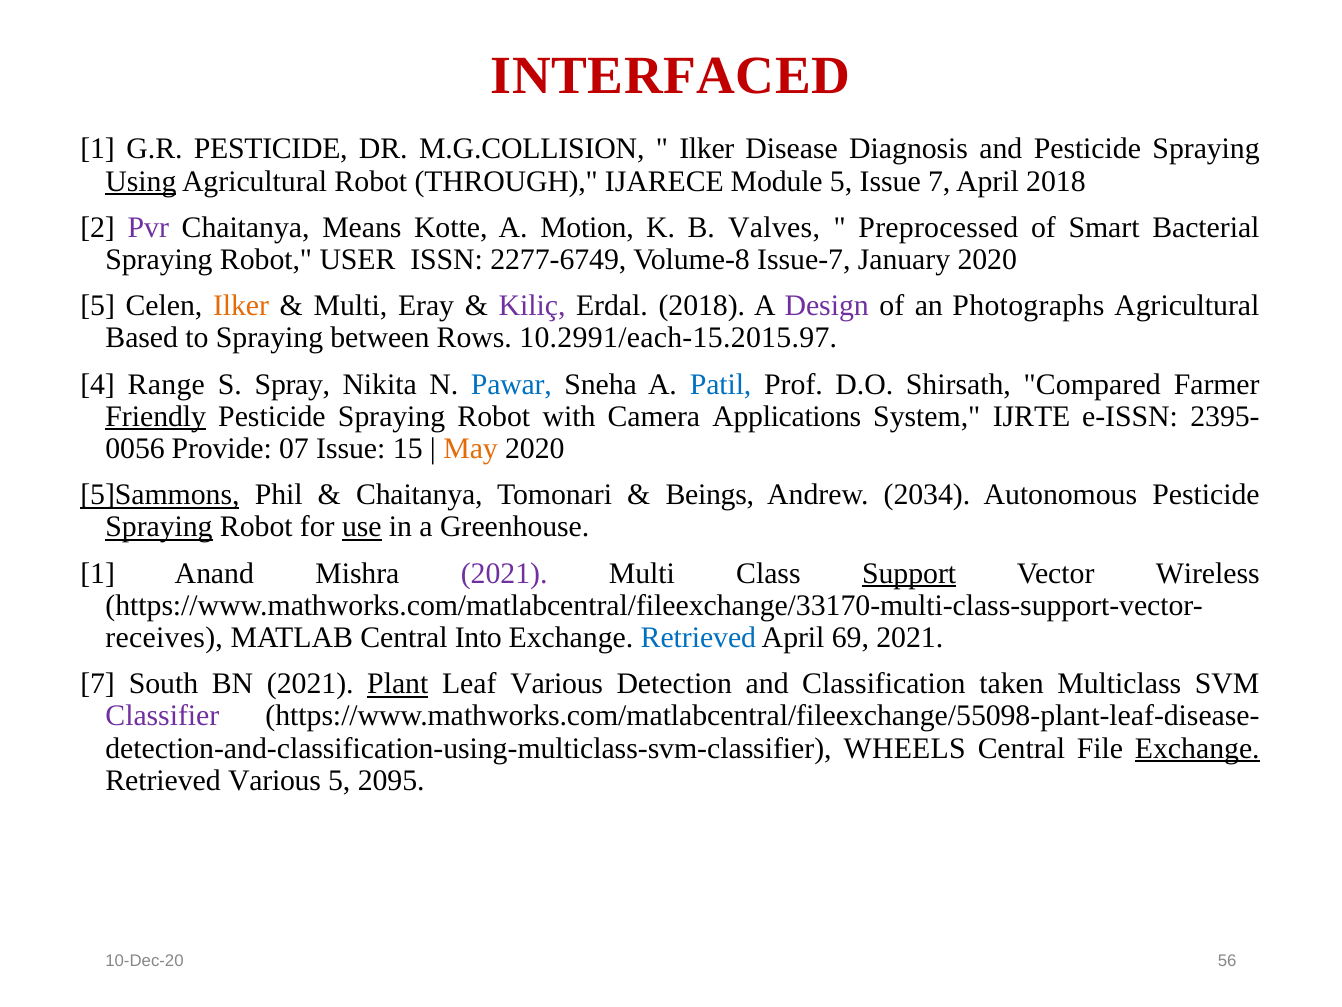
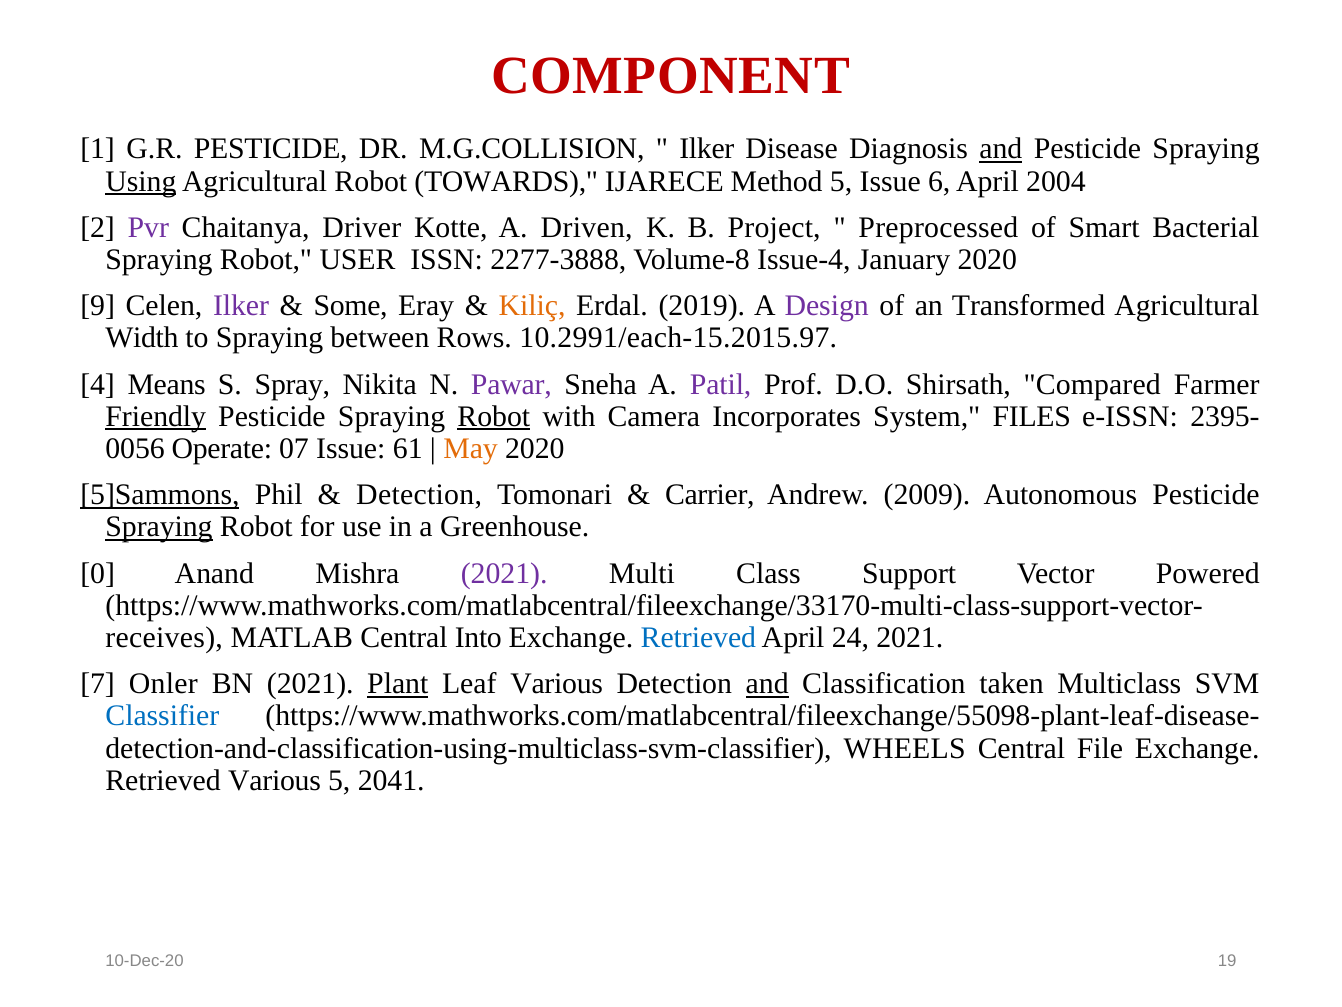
INTERFACED: INTERFACED -> COMPONENT (671, 76)
and underline: none -> present (1001, 149)
THROUGH: THROUGH -> TOWARDS (506, 181)
Module: Module -> Method (777, 181)
Issue 7: 7 -> 6 (939, 181)
April 2018: 2018 -> 2004 (1056, 181)
Means: Means -> Driver (362, 227)
Motion: Motion -> Driven (587, 227)
Valves: Valves -> Project (774, 227)
2277-6749: 2277-6749 -> 2277-3888 (558, 260)
Issue-7: Issue-7 -> Issue-4 (804, 260)
5: 5 -> 9 (98, 306)
Ilker colour: orange -> purple (241, 306)
Multi: Multi -> Some (351, 306)
Kiliç colour: purple -> orange (532, 306)
Erdal 2018: 2018 -> 2019 (702, 306)
Photographs: Photographs -> Transformed (1029, 306)
Based: Based -> Width (142, 338)
Range: Range -> Means (167, 384)
Pawar colour: blue -> purple (511, 384)
Patil colour: blue -> purple (721, 384)
Robot underline: none -> present (494, 416)
Applications: Applications -> Incorporates (787, 416)
IJRTE: IJRTE -> FILES (1032, 416)
Provide: Provide -> Operate (222, 448)
15: 15 -> 61 (408, 448)
Chaitanya: Chaitanya -> Detection (419, 495)
Beings: Beings -> Carrier (710, 495)
2034: 2034 -> 2009 (927, 495)
use underline: present -> none (362, 527)
1: 1 -> 0 (98, 573)
Support underline: present -> none (909, 573)
Wireless: Wireless -> Powered (1208, 573)
69: 69 -> 24 (850, 637)
South: South -> Onler (163, 683)
and underline: none -> present (767, 683)
Classifier colour: purple -> blue (162, 716)
Exchange underline: present -> none (1197, 748)
2095: 2095 -> 2041 (391, 780)
56: 56 -> 19 (1227, 961)
